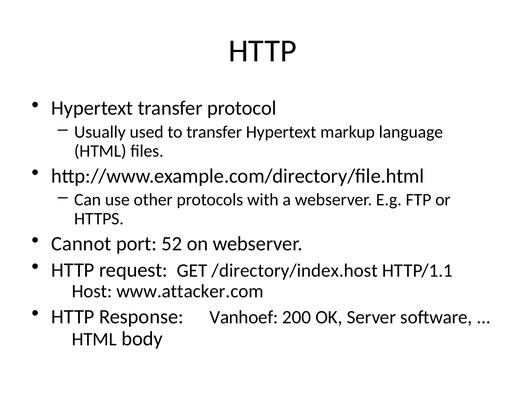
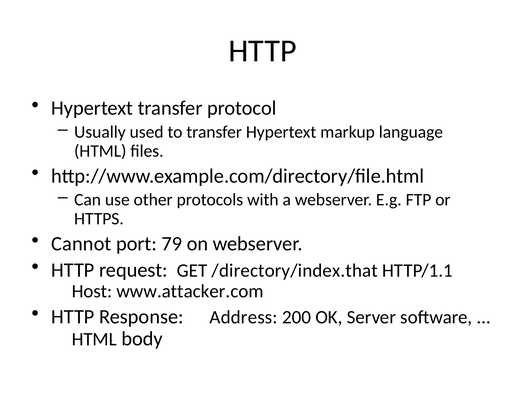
52: 52 -> 79 (172, 244)
/directory/index.host: /directory/index.host -> /directory/index.that (295, 270)
Vanhoef: Vanhoef -> Address (244, 317)
